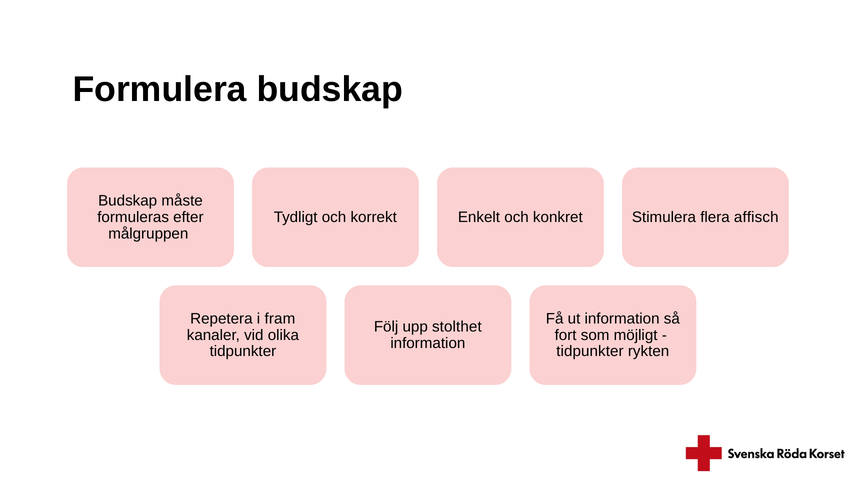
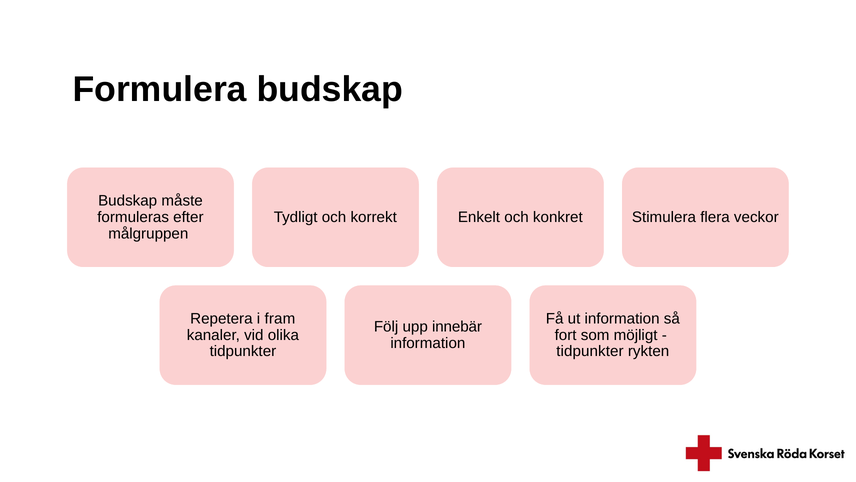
affisch: affisch -> veckor (756, 217)
stolthet: stolthet -> innebär (457, 327)
